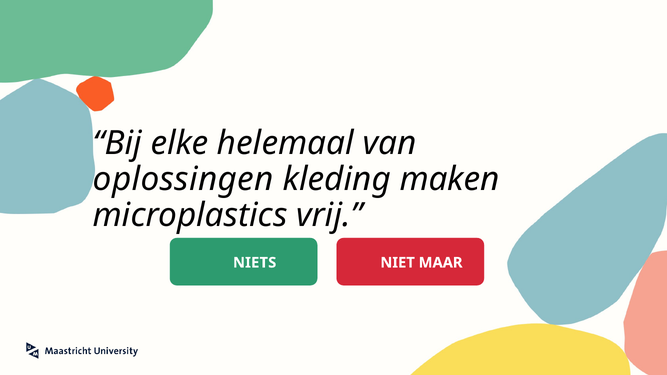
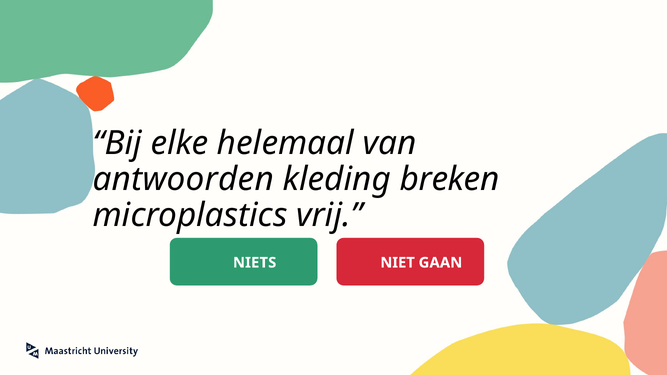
oplossingen: oplossingen -> antwoorden (183, 179)
maken: maken -> breken (450, 179)
MAAR: MAAR -> GAAN (440, 263)
